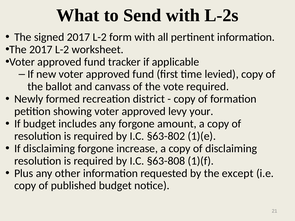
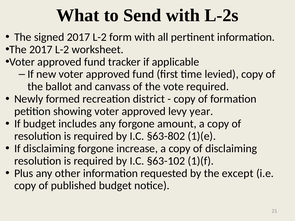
your: your -> year (201, 111)
§63-808: §63-808 -> §63-102 (166, 161)
